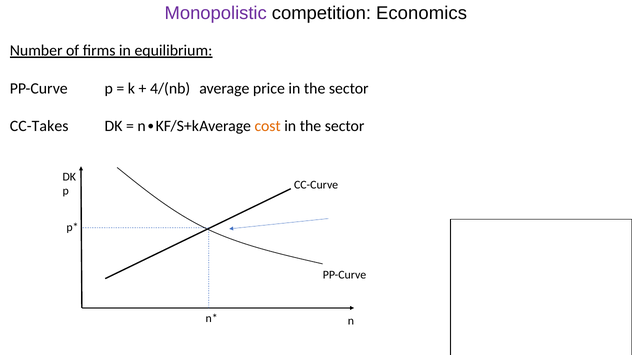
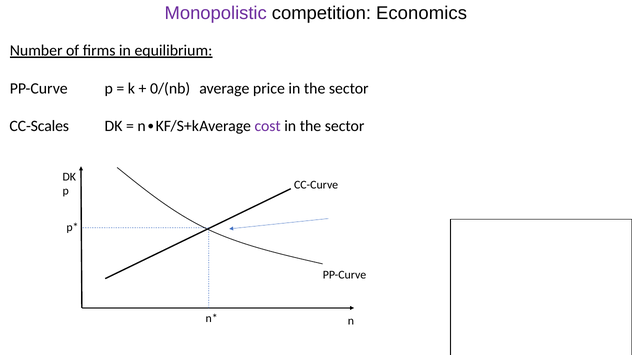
4/(nb: 4/(nb -> 0/(nb (170, 88)
cost colour: orange -> purple (268, 126)
CC-Takes: CC-Takes -> CC-Scales (39, 126)
